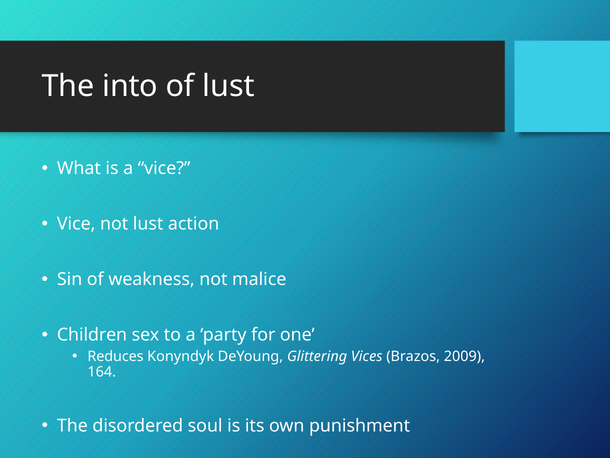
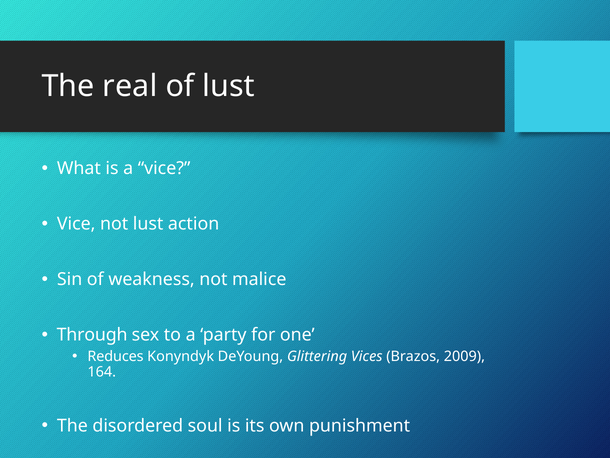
into: into -> real (130, 86)
Children: Children -> Through (92, 335)
